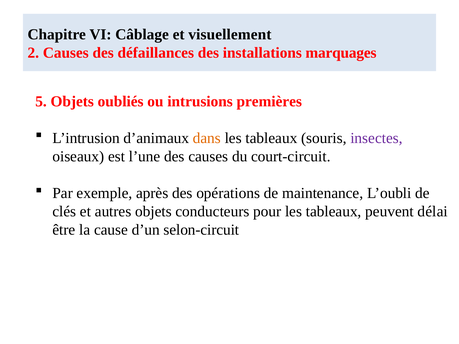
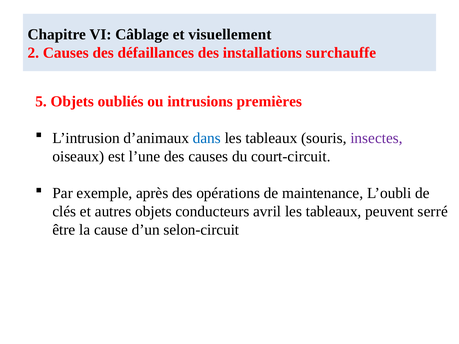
marquages: marquages -> surchauffe (341, 53)
dans colour: orange -> blue (207, 138)
pour: pour -> avril (267, 212)
délai: délai -> serré (433, 212)
